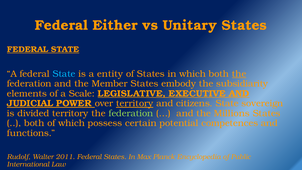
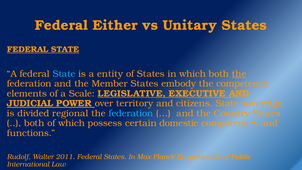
subsidiarity: subsidiarity -> competence (242, 84)
territory underline: present -> none (135, 103)
divided territory: territory -> regional (70, 113)
federation colour: light green -> light blue (131, 113)
Millions: Millions -> Country (232, 113)
potential: potential -> domestic (179, 123)
